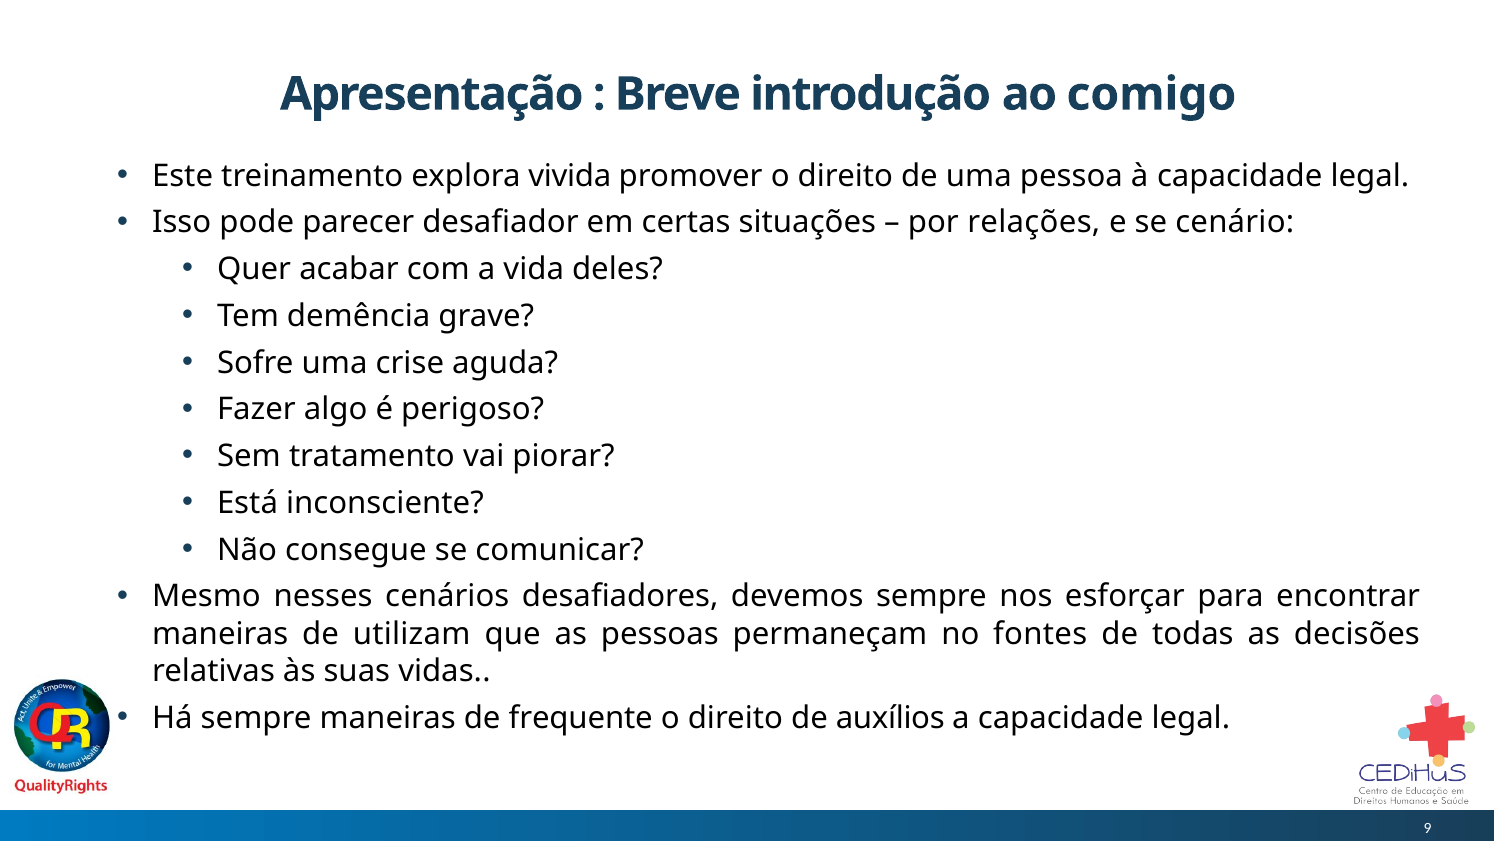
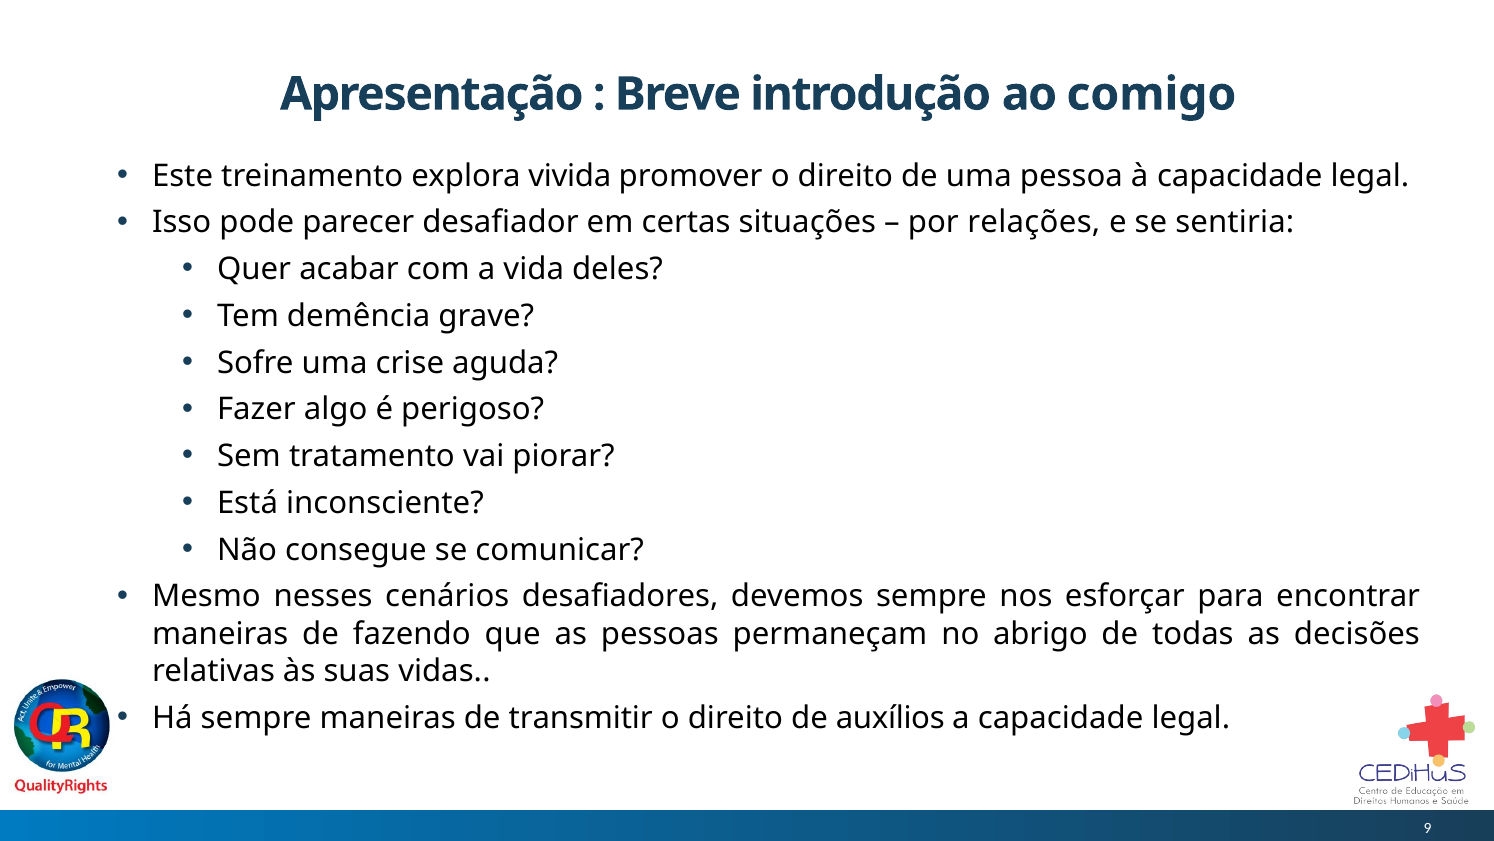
cenário: cenário -> sentiria (1235, 222)
utilizam: utilizam -> fazendo (412, 634)
fontes: fontes -> abrigo (1040, 634)
frequente: frequente -> transmitir (581, 718)
